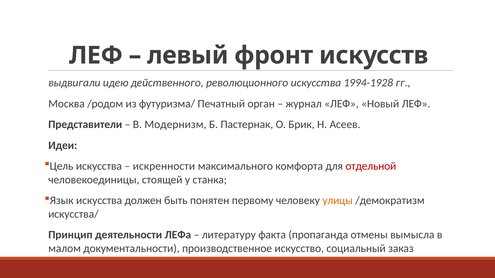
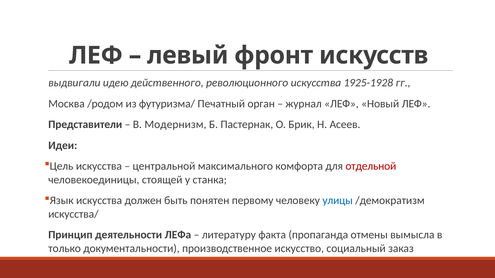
1994-1928: 1994-1928 -> 1925-1928 (368, 83)
искренности: искренности -> центральной (164, 166)
улицы colour: orange -> blue (338, 201)
малом: малом -> только (65, 249)
